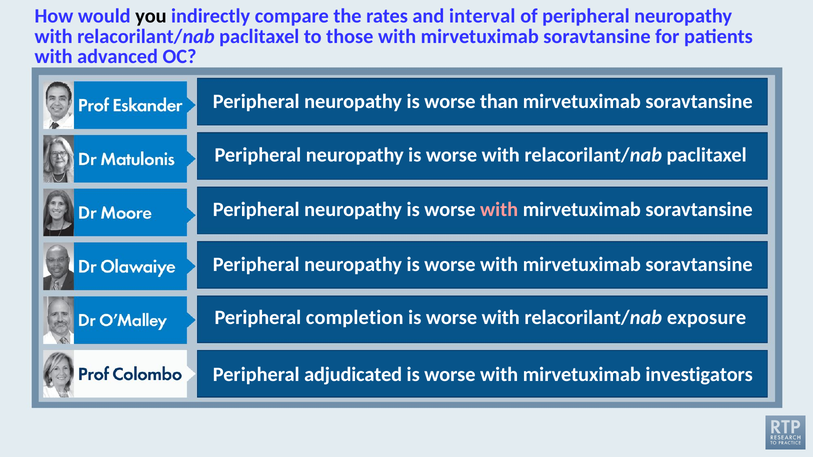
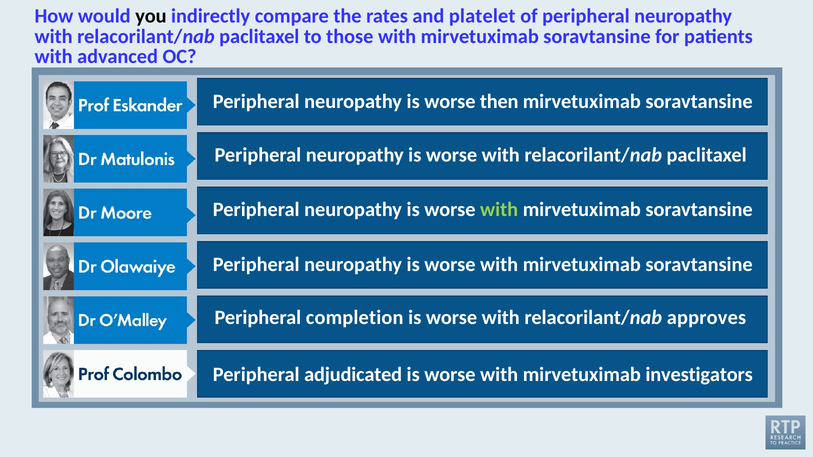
interval: interval -> platelet (482, 16)
than: than -> then (499, 101)
with colour: pink -> light green (499, 210)
exposure: exposure -> approves (707, 318)
